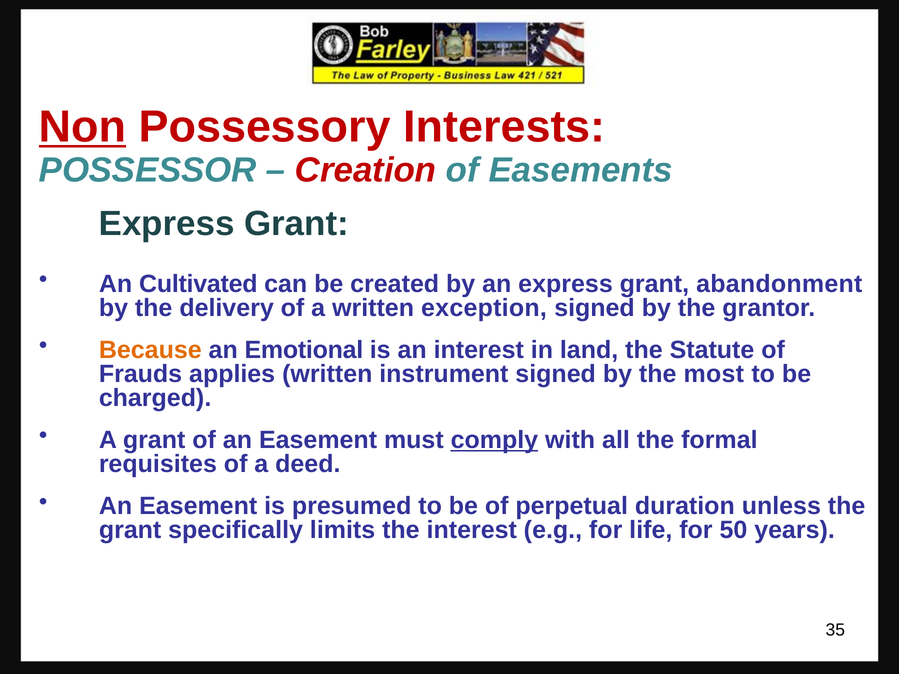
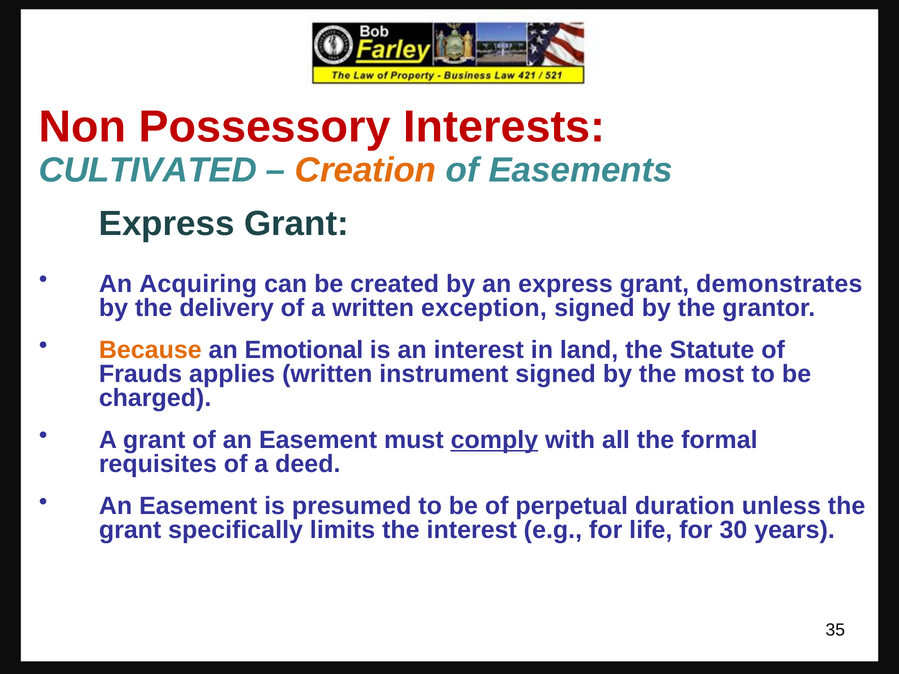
Non underline: present -> none (83, 127)
POSSESSOR: POSSESSOR -> CULTIVATED (148, 170)
Creation colour: red -> orange (366, 170)
Cultivated: Cultivated -> Acquiring (198, 284)
abandonment: abandonment -> demonstrates (779, 284)
50: 50 -> 30 (733, 530)
